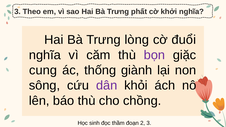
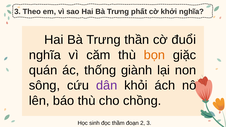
lòng: lòng -> thần (137, 40)
bọn colour: purple -> orange (154, 55)
cung: cung -> quán (43, 70)
